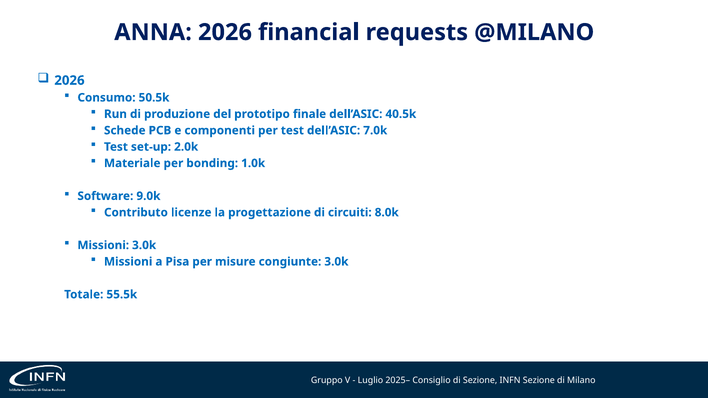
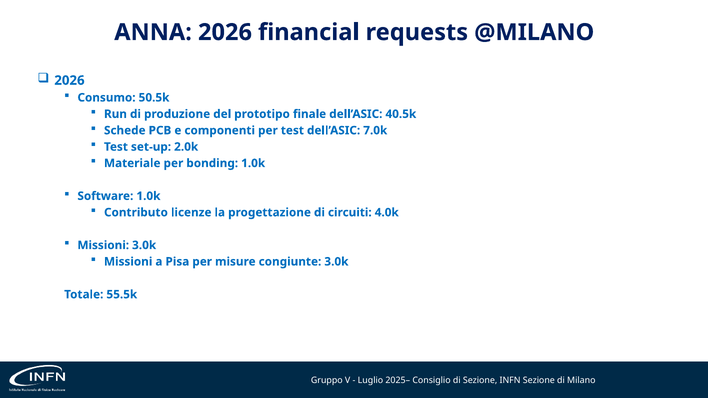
Software 9.0k: 9.0k -> 1.0k (148, 196)
8.0k: 8.0k -> 4.0k (387, 213)
